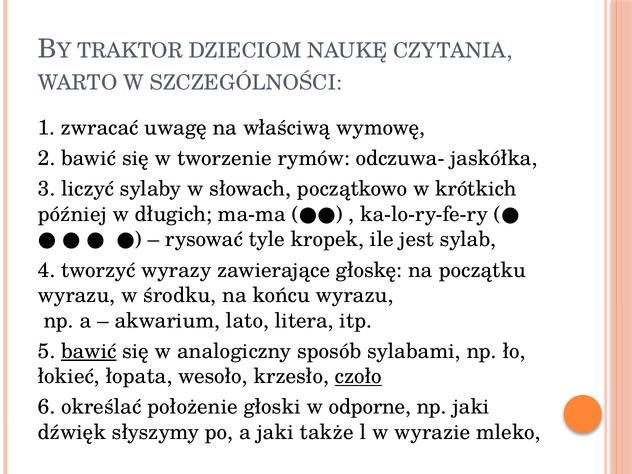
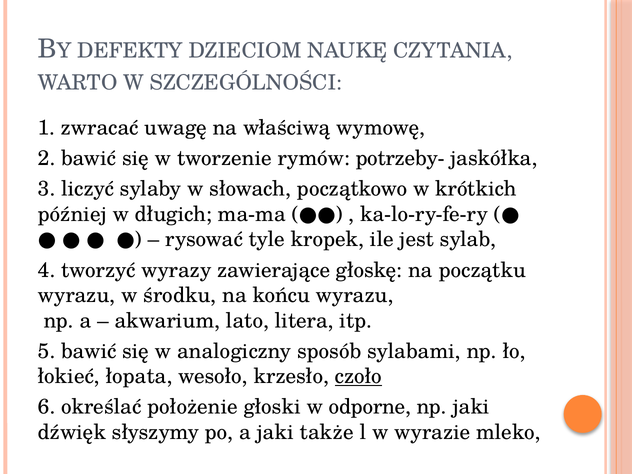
TRAKTOR: TRAKTOR -> DEFEKTY (130, 51)
odczuwa-: odczuwa- -> potrzeby- (400, 158)
bawić underline: present -> none (89, 351)
